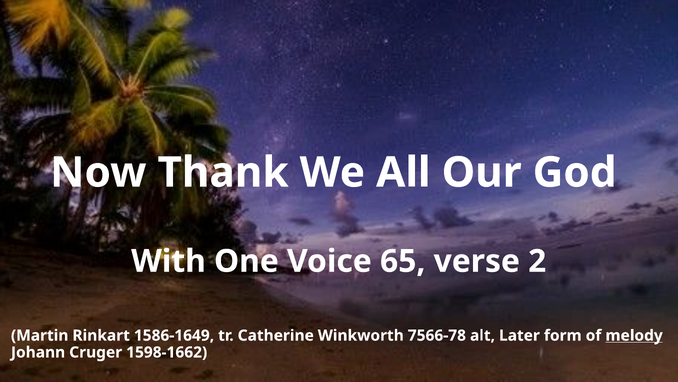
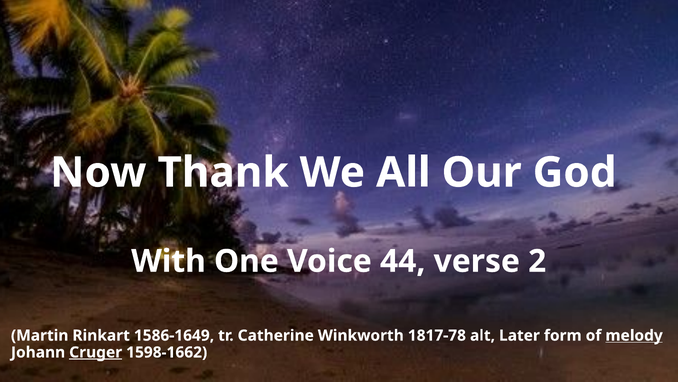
65: 65 -> 44 (403, 261)
7566-78: 7566-78 -> 1817-78 (437, 335)
Cruger underline: none -> present (96, 352)
